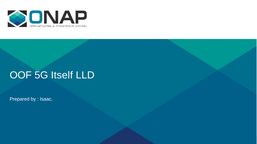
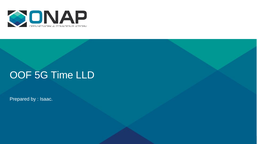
Itself: Itself -> Time (62, 75)
